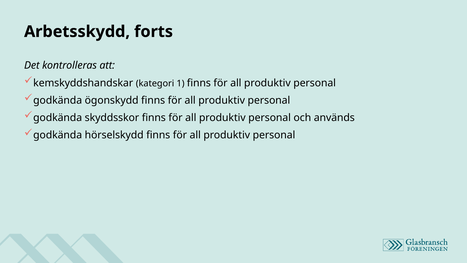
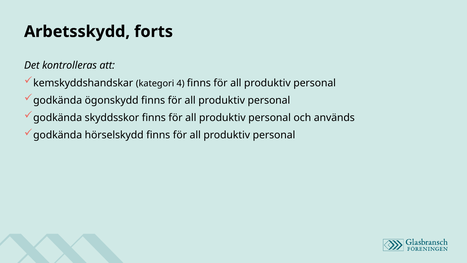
1: 1 -> 4 (181, 83)
